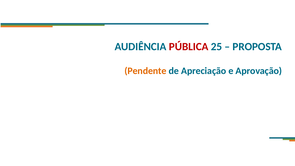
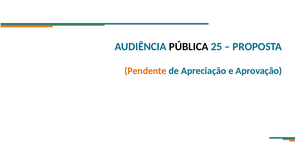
PÚBLICA colour: red -> black (189, 47)
